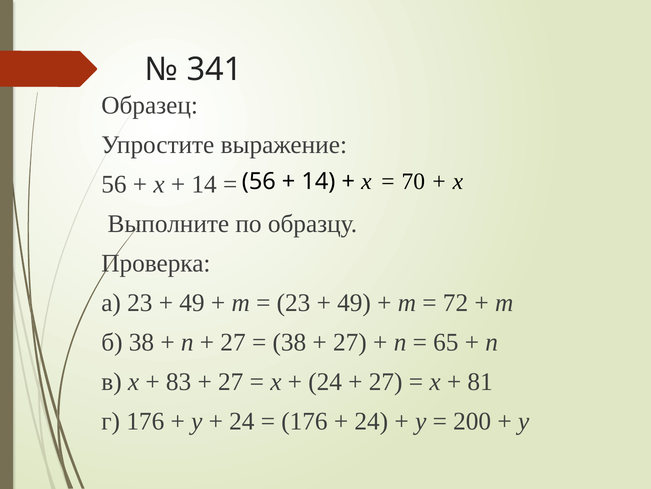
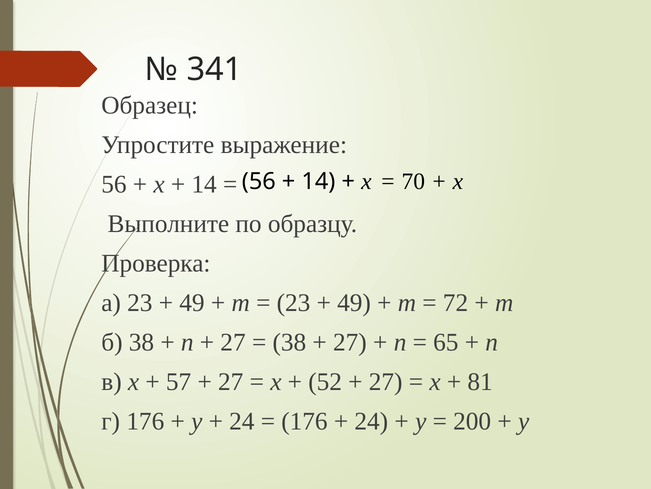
83: 83 -> 57 (179, 382)
24: 24 -> 52 (325, 382)
